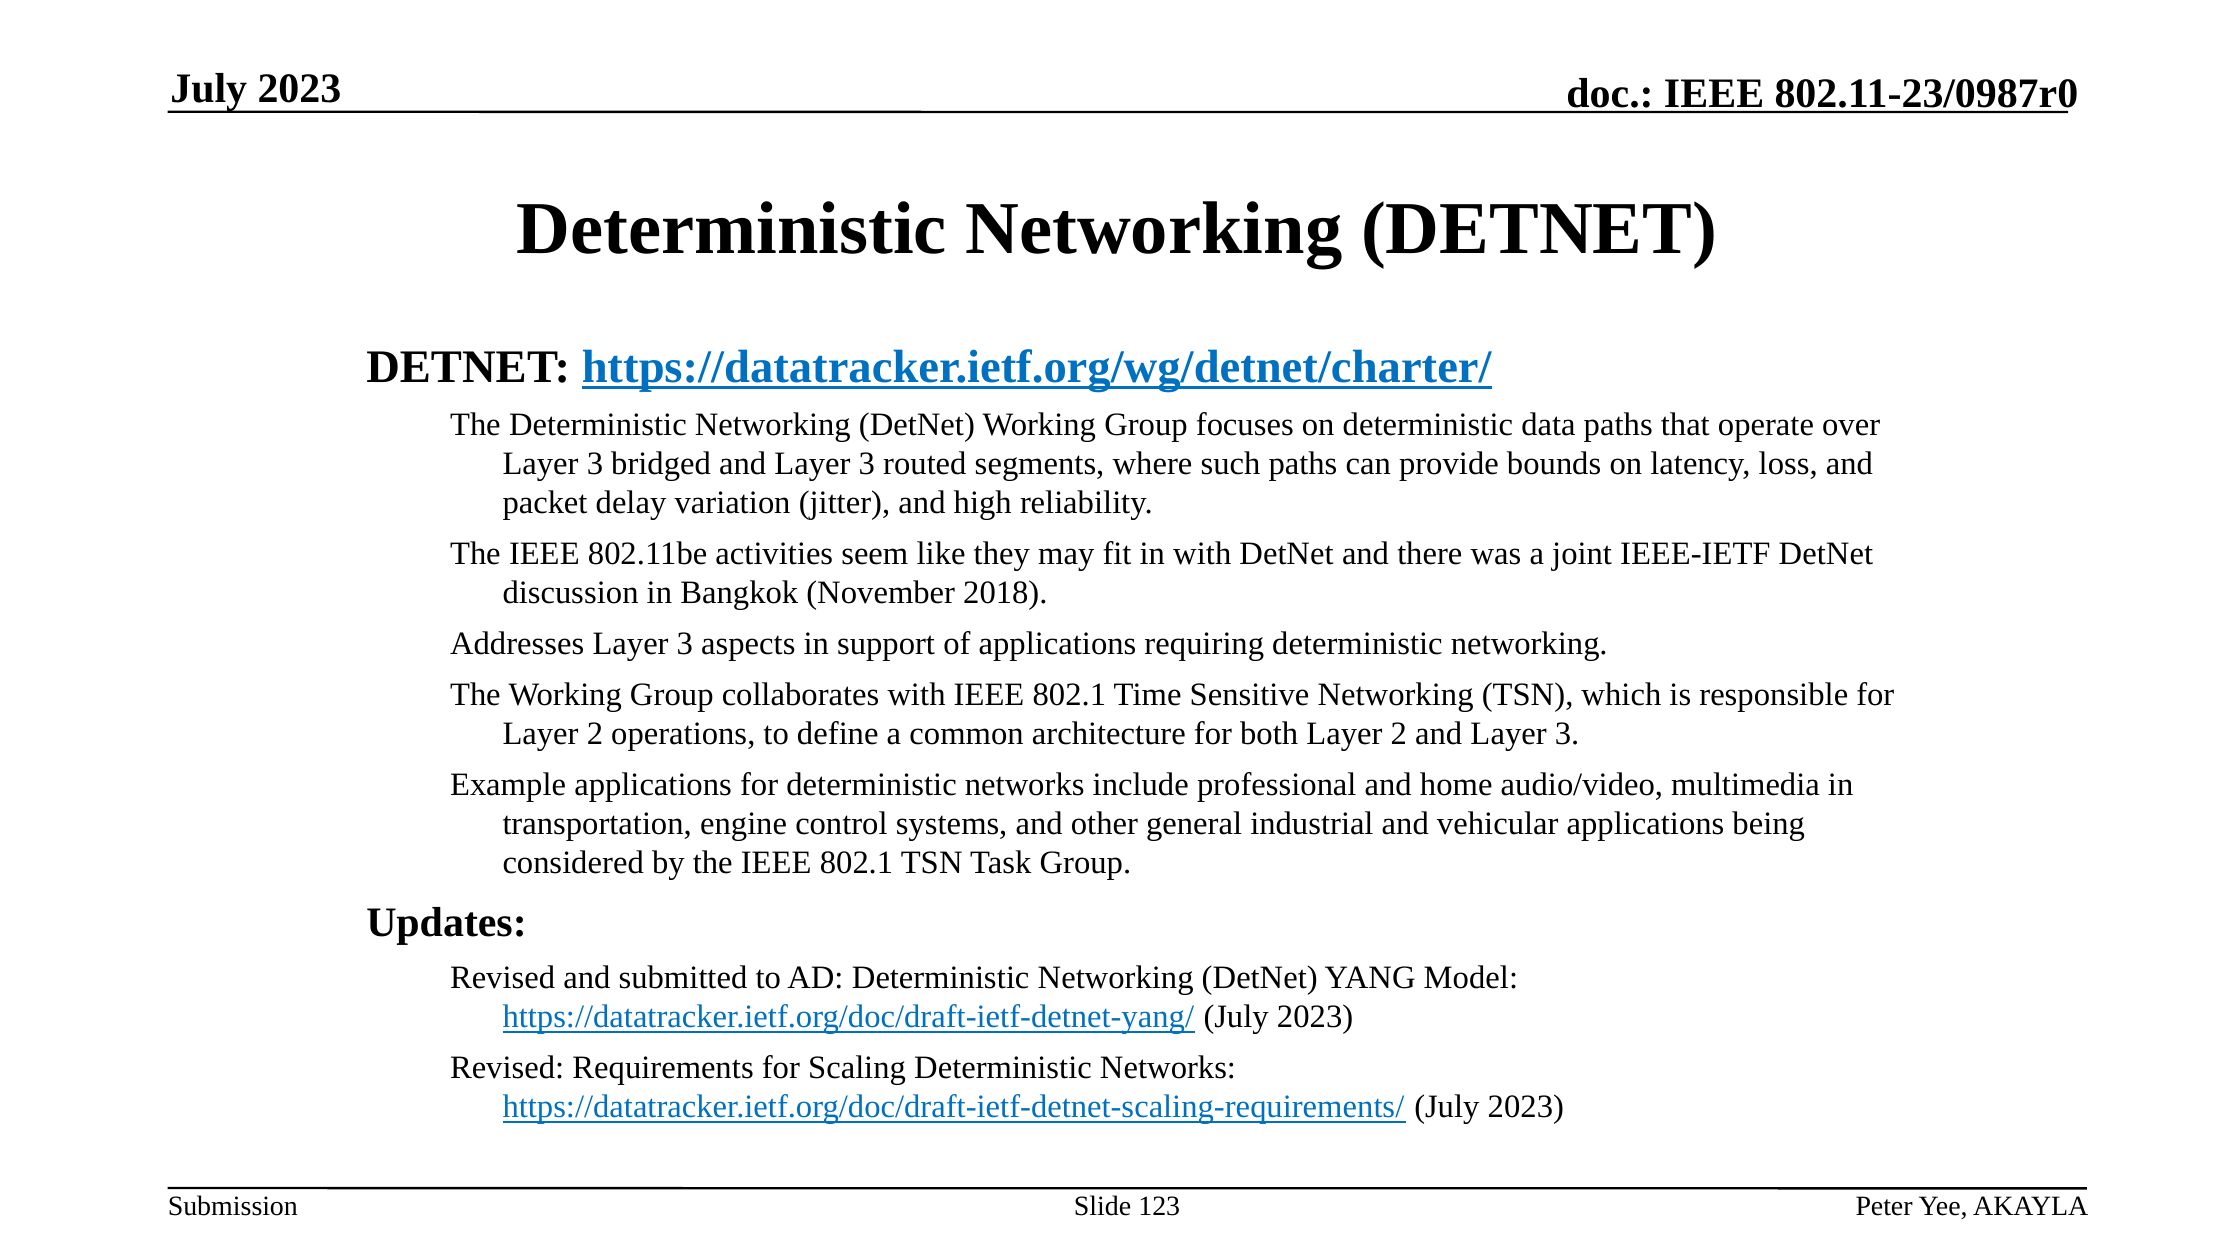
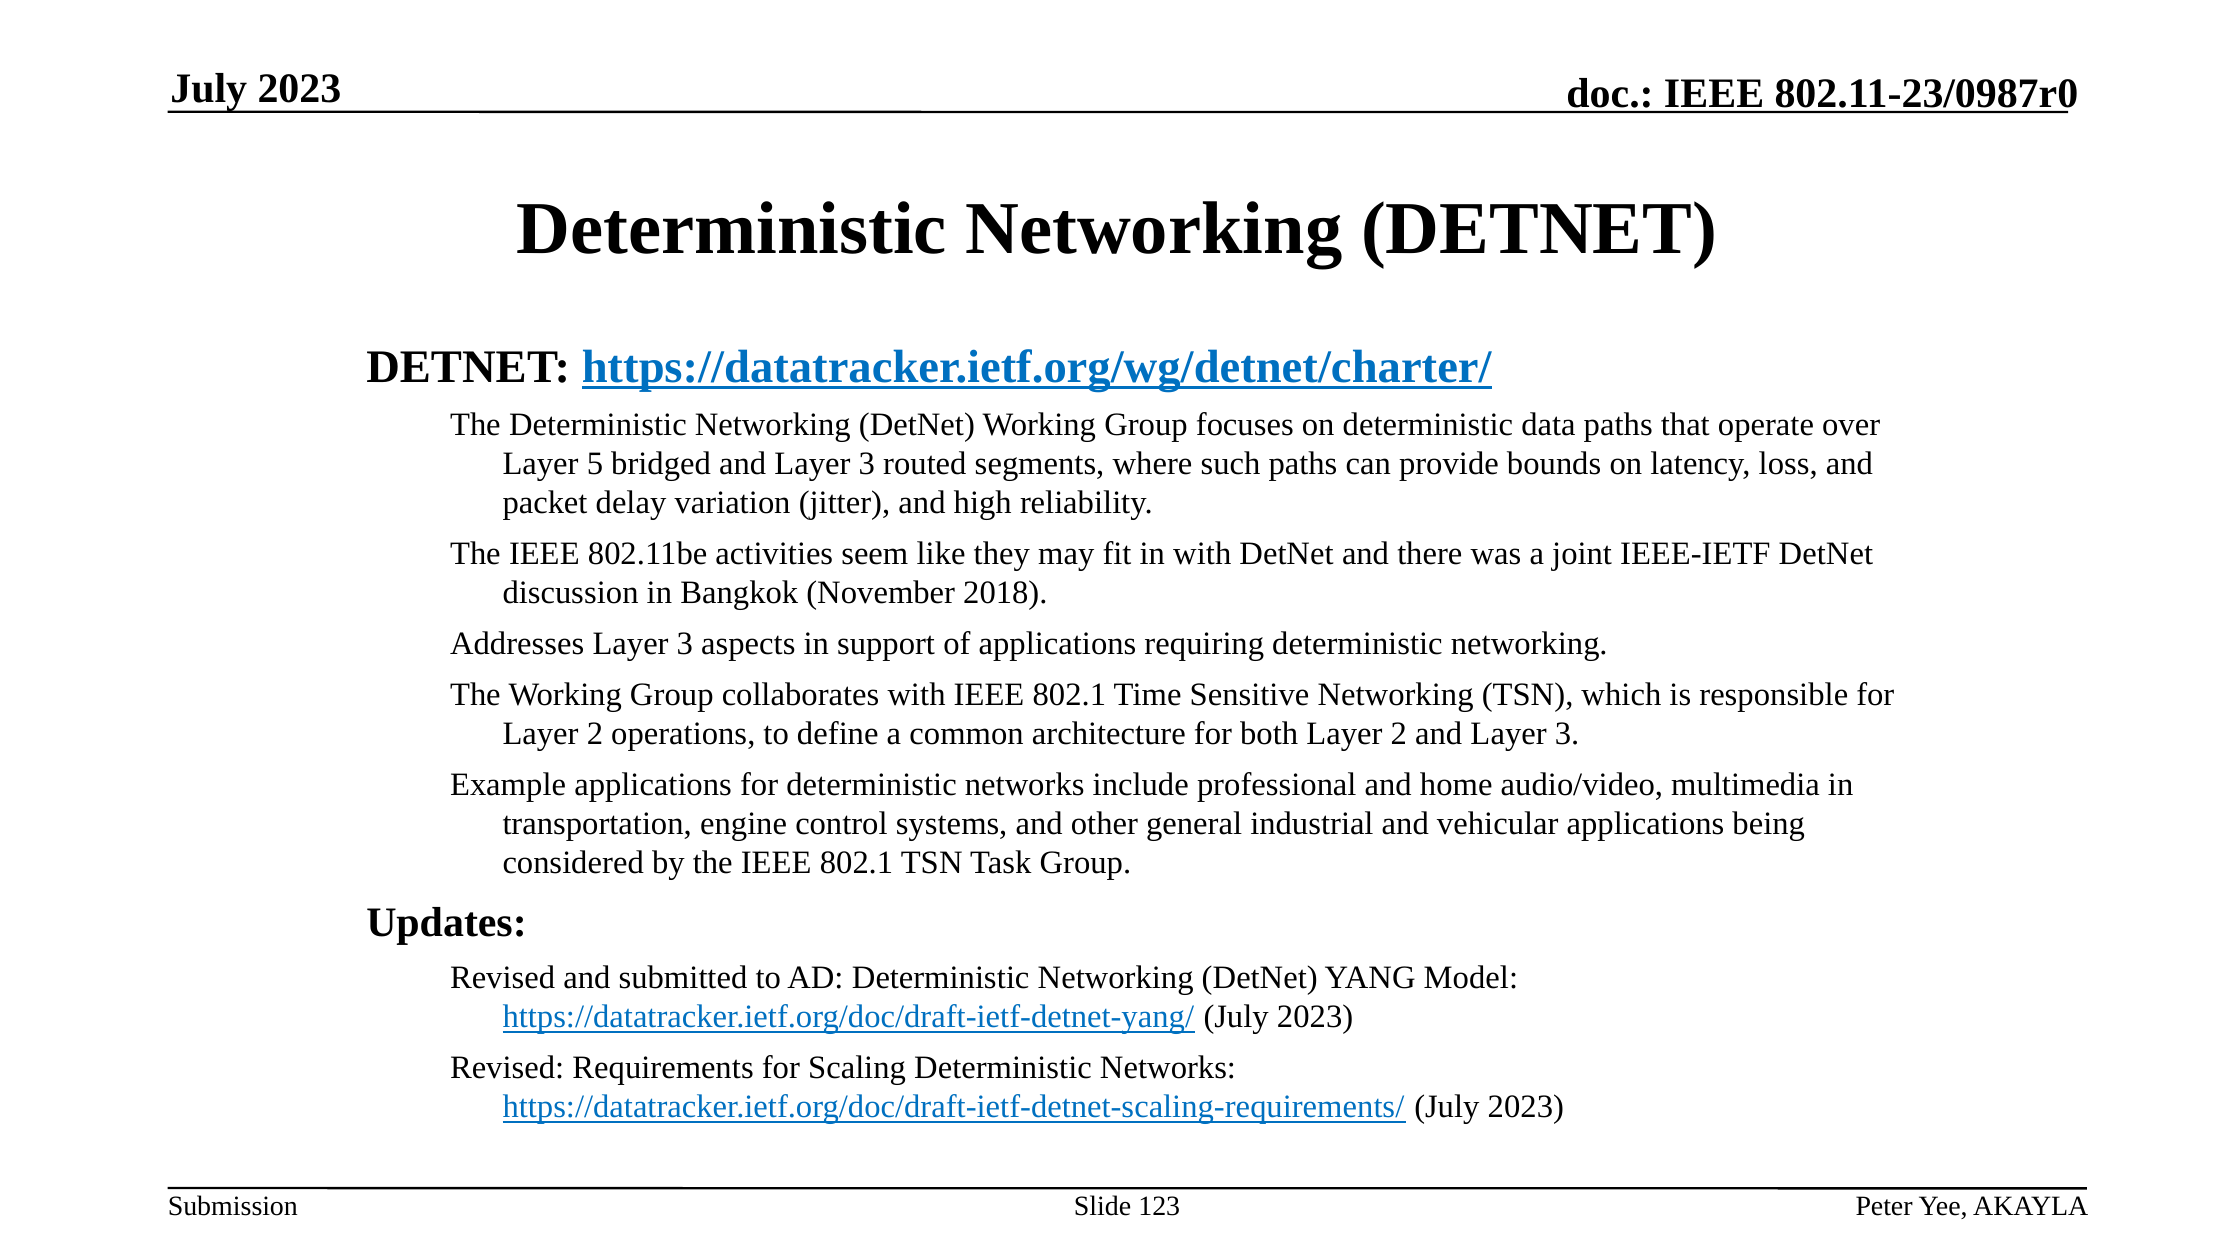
3: 3 -> 5 (595, 464)
